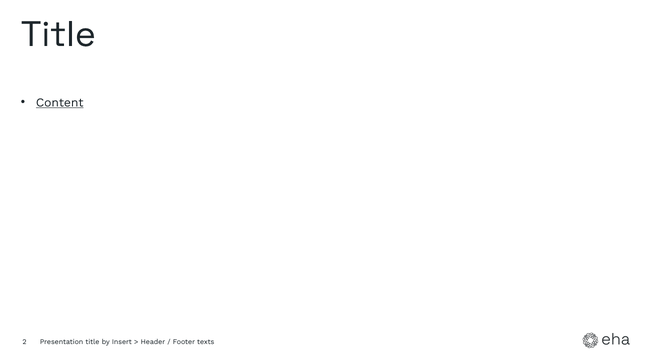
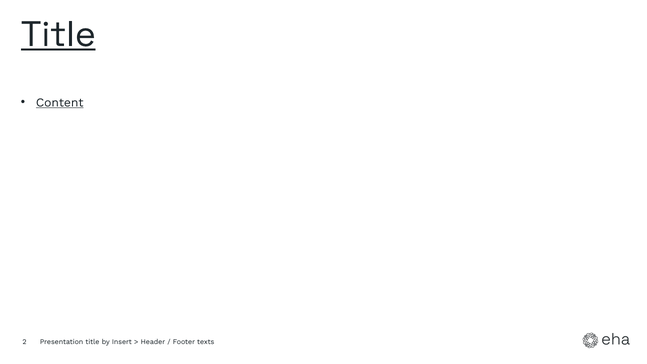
Title underline: none -> present (58, 34)
